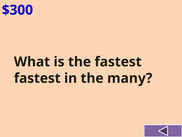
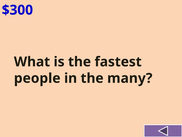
fastest: fastest -> people (37, 78)
